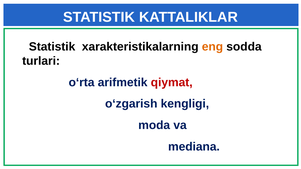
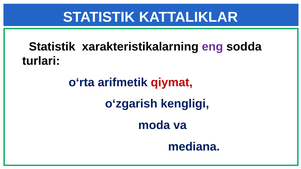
eng colour: orange -> purple (212, 47)
